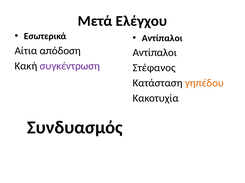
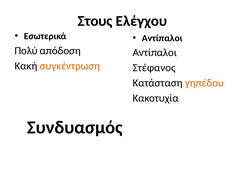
Μετά: Μετά -> Στους (95, 21)
Αίτια: Αίτια -> Πολύ (26, 51)
συγκέντρωση colour: purple -> orange (70, 66)
